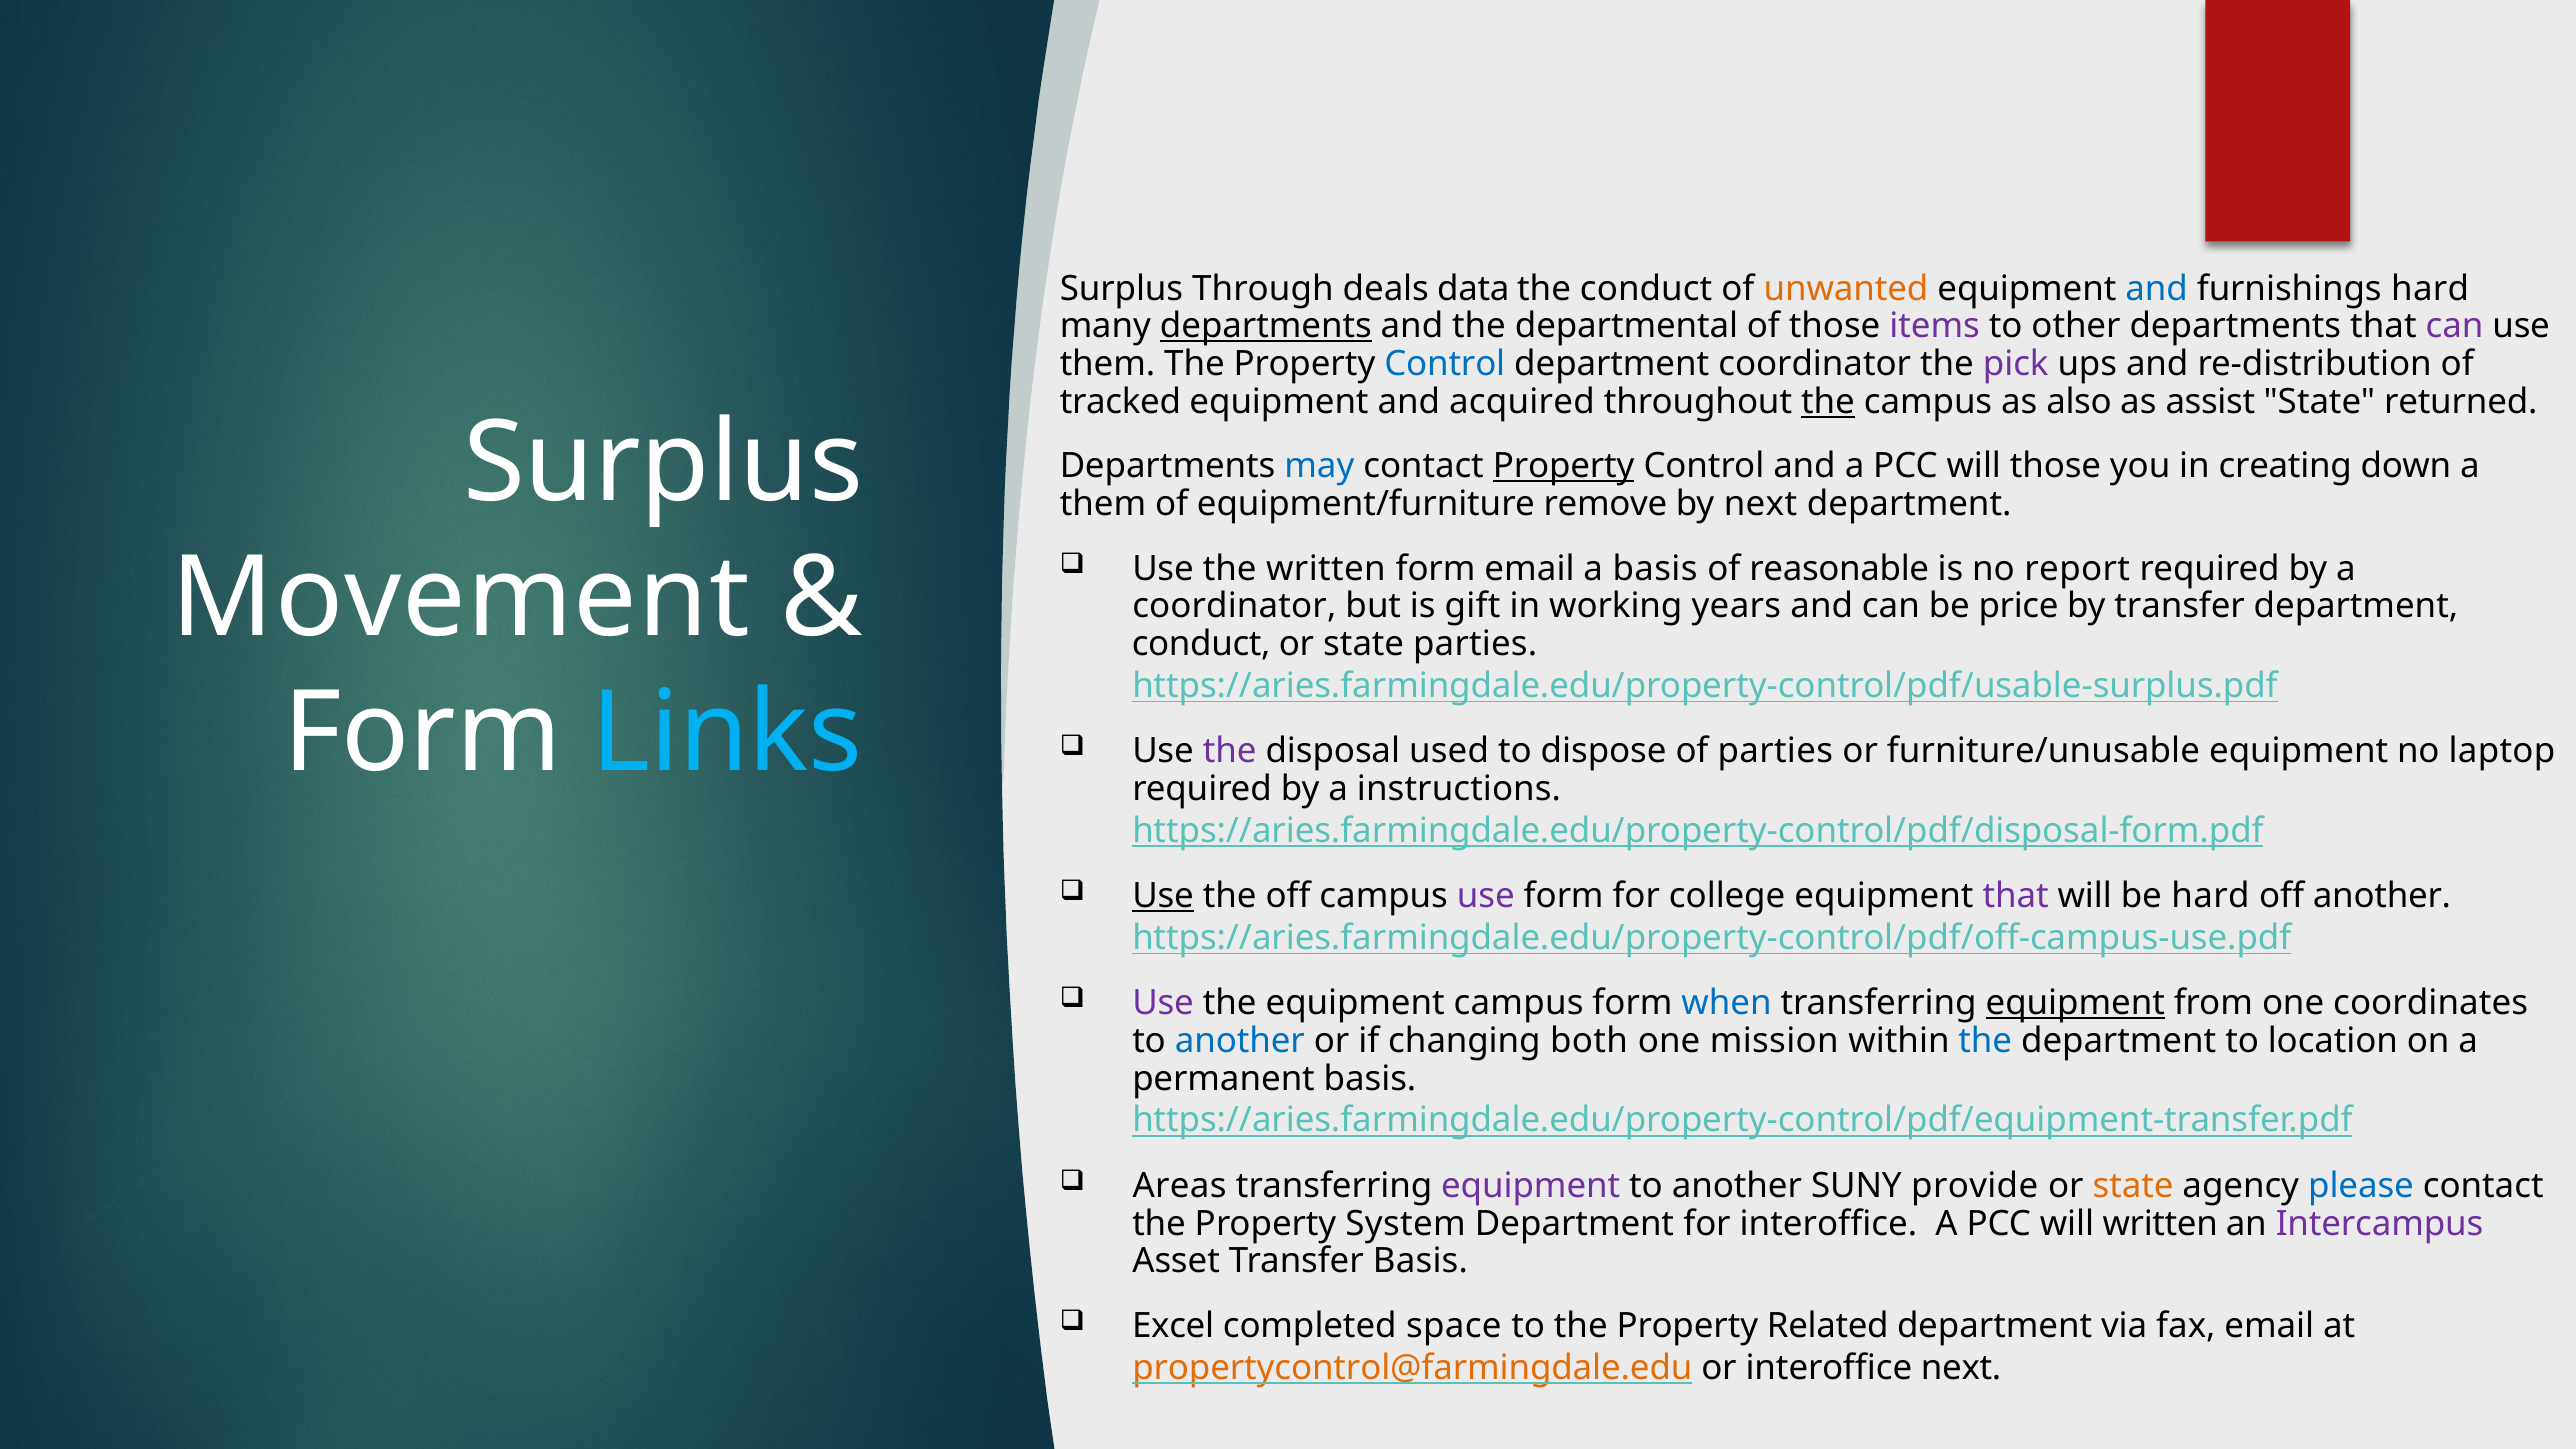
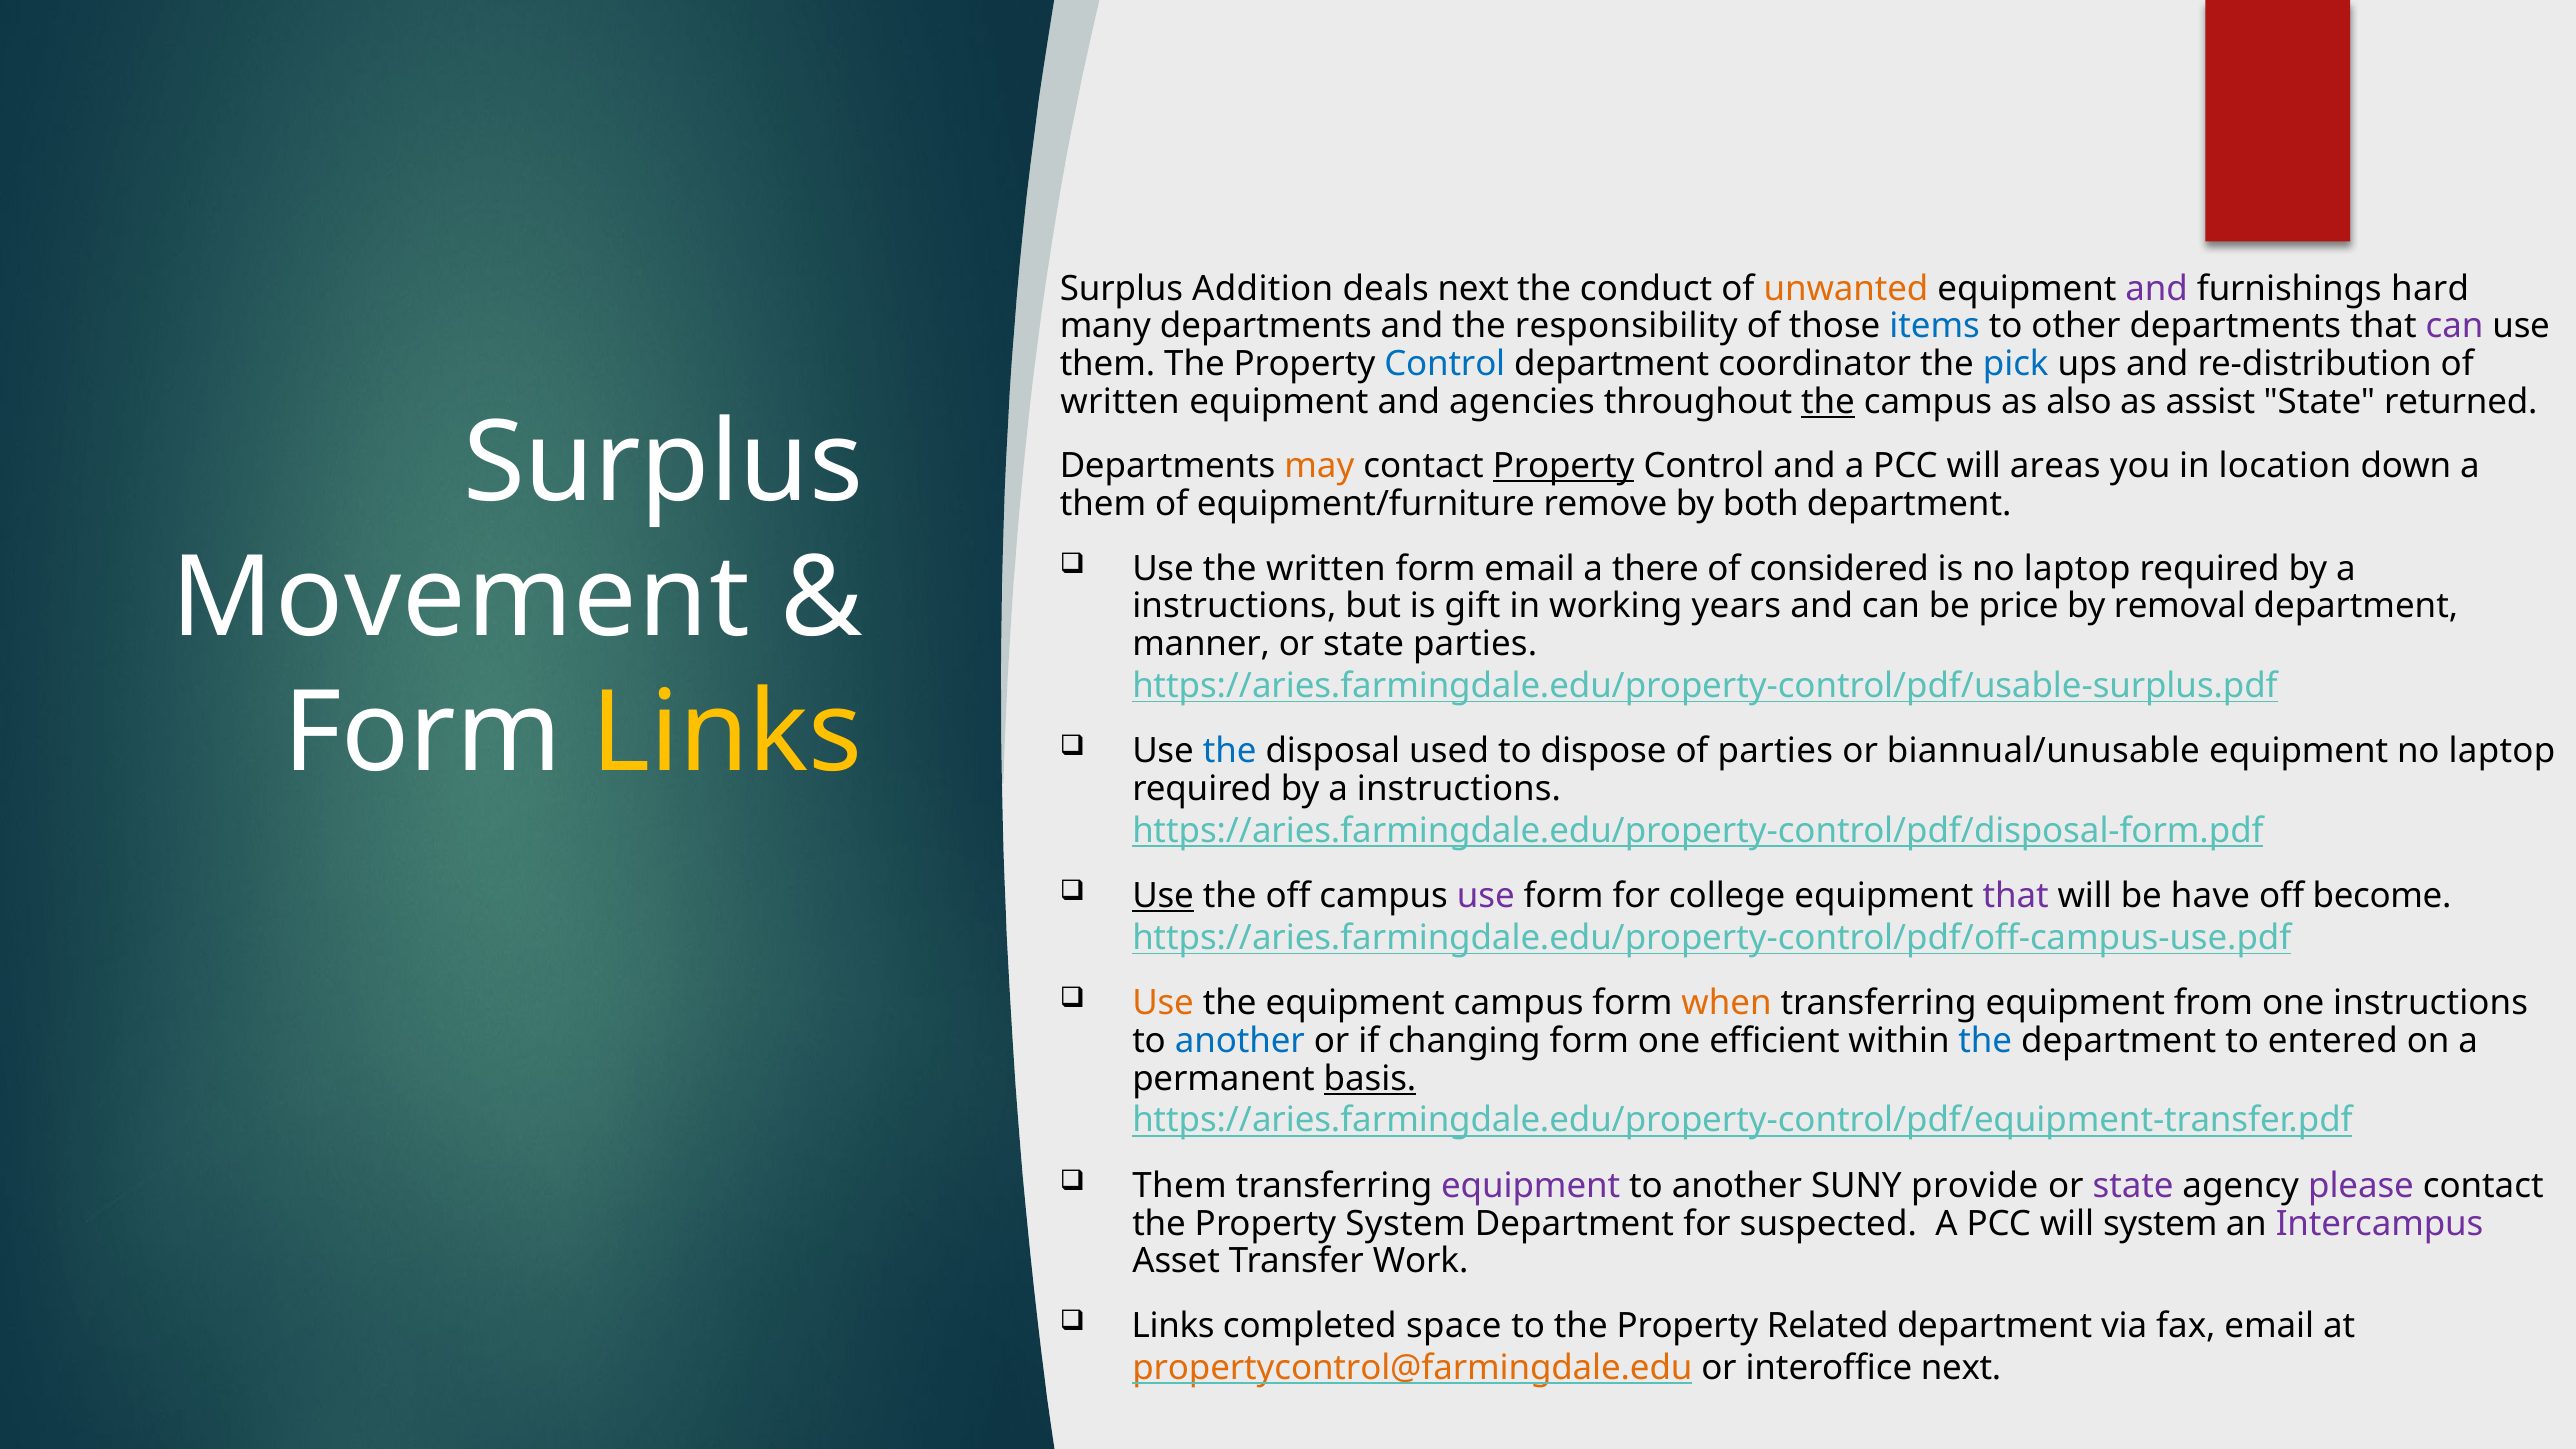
Through: Through -> Addition (1263, 289)
deals data: data -> next (1473, 289)
and colour: blue -> purple (2157, 289)
departments underline: present -> none (1266, 326)
departmental: departmental -> responsibility (1626, 326)
items colour: purple -> blue (1935, 326)
pick colour: purple -> blue (2016, 364)
tracked: tracked -> written (1120, 402)
acquired: acquired -> agencies (1522, 402)
may colour: blue -> orange (1319, 466)
will those: those -> areas (2055, 466)
creating: creating -> location (2285, 466)
by next: next -> both (1761, 504)
a basis: basis -> there (1655, 569)
reasonable: reasonable -> considered (1839, 569)
is no report: report -> laptop (2077, 569)
coordinator: coordinator -> instructions (1234, 606)
by transfer: transfer -> removal (2180, 606)
conduct: conduct -> manner (1201, 644)
Links colour: light blue -> yellow (727, 734)
the colour: purple -> blue (1230, 751)
furniture/unusable: furniture/unusable -> biannual/unusable (2043, 751)
be hard: hard -> have (2211, 896)
off another: another -> become (2382, 896)
Use colour: purple -> orange (1163, 1003)
when colour: blue -> orange (1727, 1003)
equipment underline: present -> none (2075, 1003)
one coordinates: coordinates -> instructions (2431, 1003)
changing both: both -> form (1589, 1041)
mission: mission -> efficient (1775, 1041)
location: location -> entered (2333, 1041)
basis underline: none -> present (1370, 1079)
Areas: Areas -> Them (1180, 1186)
state colour: orange -> purple (2133, 1186)
please colour: blue -> purple (2361, 1186)
for interoffice: interoffice -> suspected (1828, 1224)
will written: written -> system (2160, 1224)
Transfer Basis: Basis -> Work (1421, 1261)
Excel: Excel -> Links (1173, 1326)
